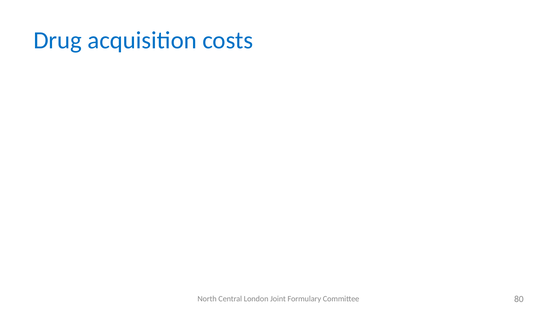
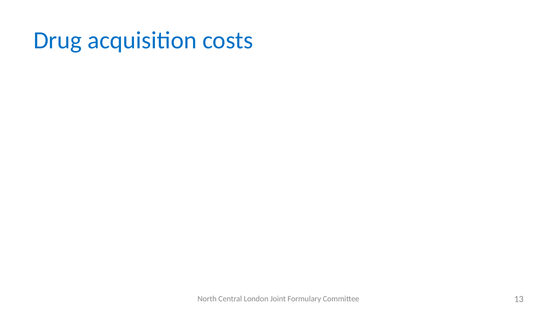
80: 80 -> 13 (519, 299)
